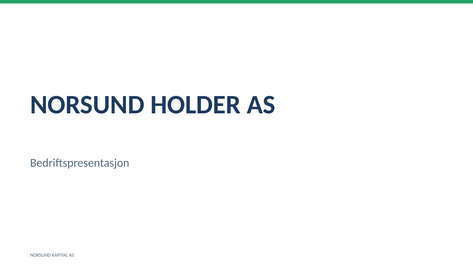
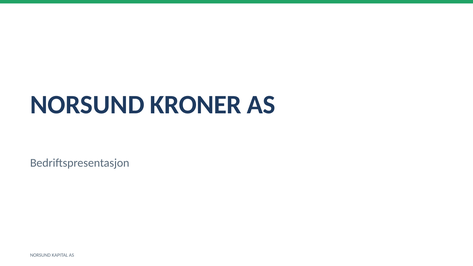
HOLDER: HOLDER -> KRONER (196, 105)
